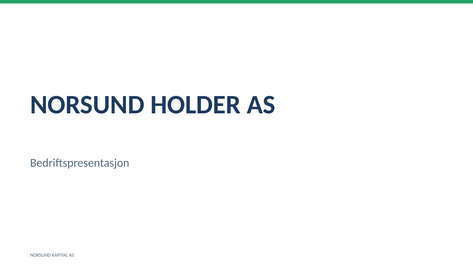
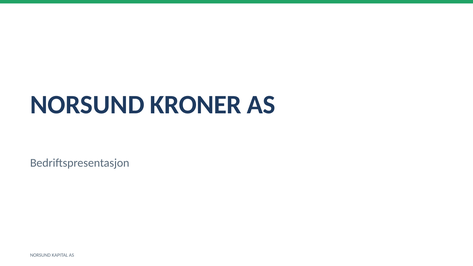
HOLDER: HOLDER -> KRONER (196, 105)
